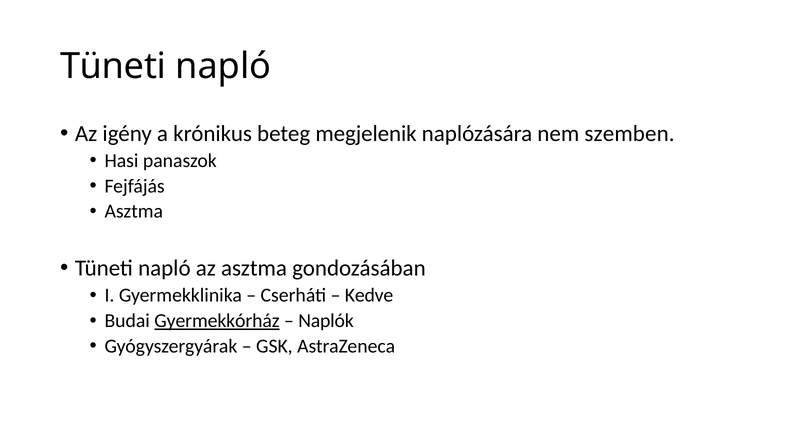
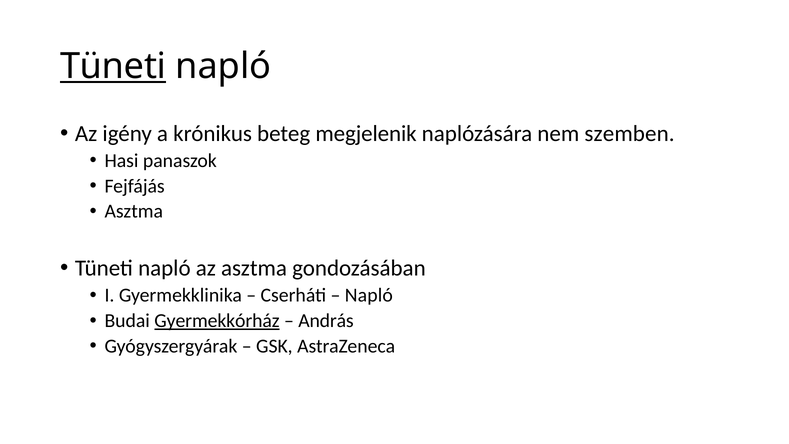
Tüneti underline: none -> present (113, 66)
Kedve: Kedve -> Napló (369, 295)
Naplók: Naplók -> András (326, 321)
